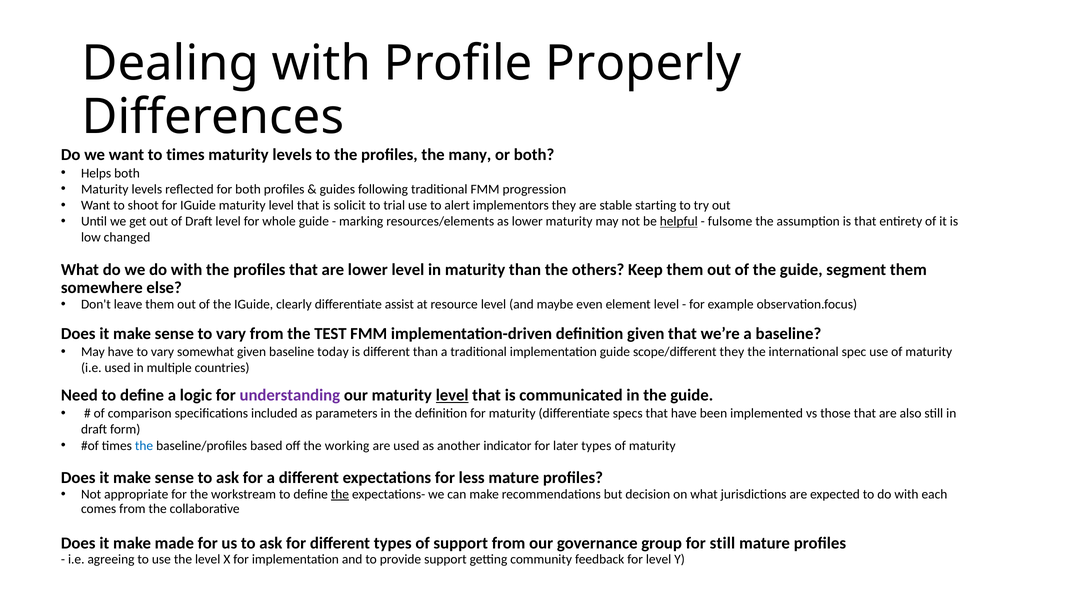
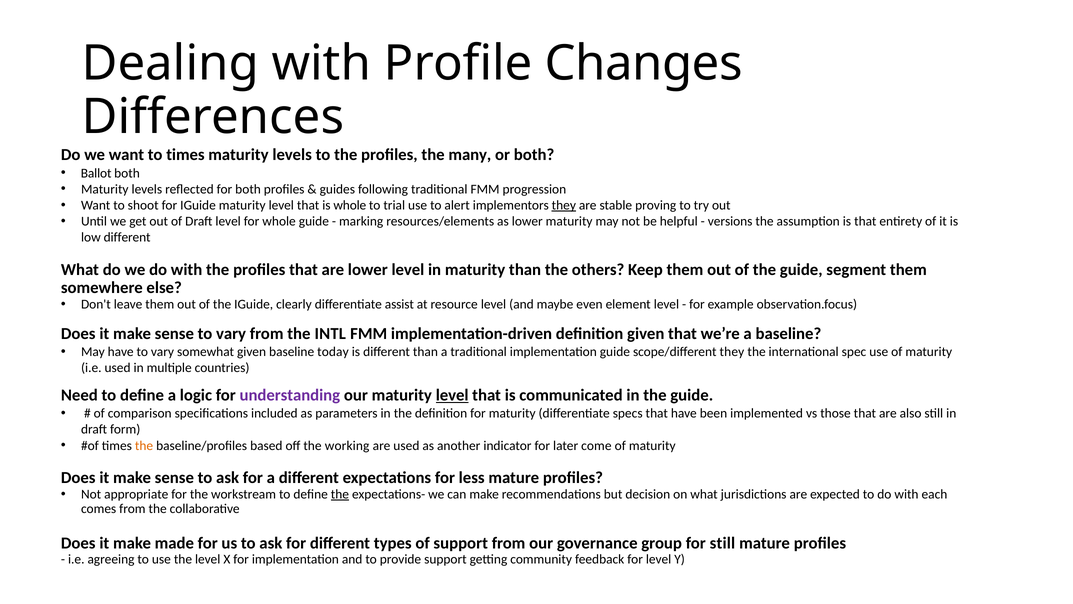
Properly: Properly -> Changes (644, 64)
Helps: Helps -> Ballot (96, 173)
is solicit: solicit -> whole (350, 205)
they underline: none -> present (564, 205)
starting: starting -> proving (656, 205)
helpful underline: present -> none (679, 221)
fulsome: fulsome -> versions (730, 221)
low changed: changed -> different (127, 237)
TEST: TEST -> INTL (330, 334)
the colour: blue -> orange (144, 445)
later types: types -> come (596, 445)
